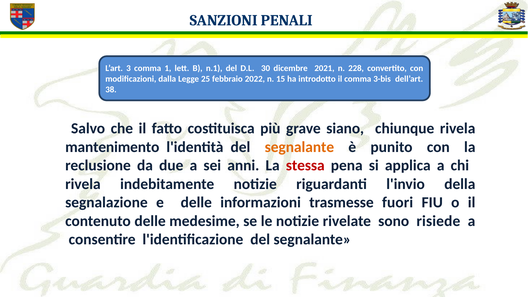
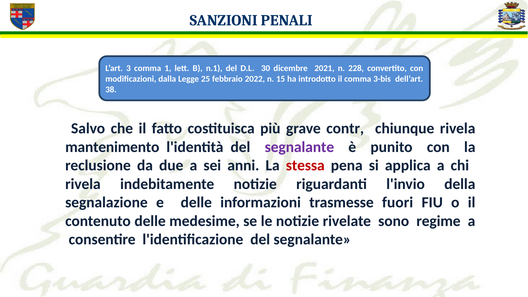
siano: siano -> contr (345, 129)
segnalante colour: orange -> purple (299, 147)
risiede: risiede -> regime (438, 221)
